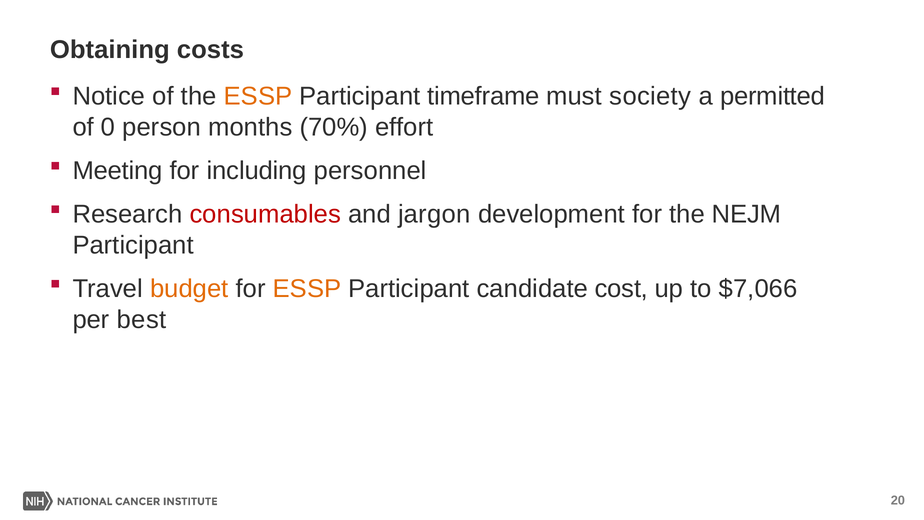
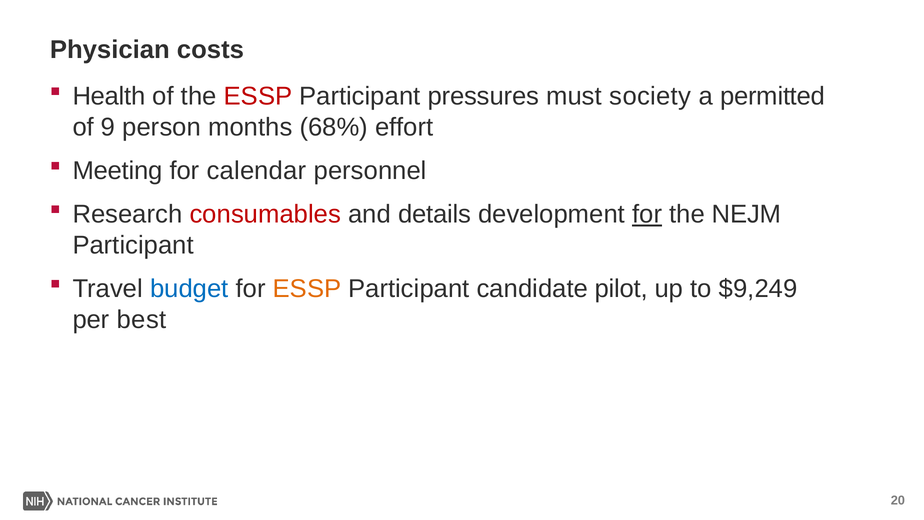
Obtaining: Obtaining -> Physician (110, 50)
Notice: Notice -> Health (109, 96)
ESSP colour: orange -> red (258, 96)
timeframe: timeframe -> pressures (483, 96)
0: 0 -> 9 (108, 127)
70%: 70% -> 68% (334, 127)
including: including -> calendar (257, 171)
jargon: jargon -> details (435, 214)
for underline: none -> present (647, 214)
budget colour: orange -> blue (189, 289)
cost: cost -> pilot (621, 289)
$7,066: $7,066 -> $9,249 (758, 289)
